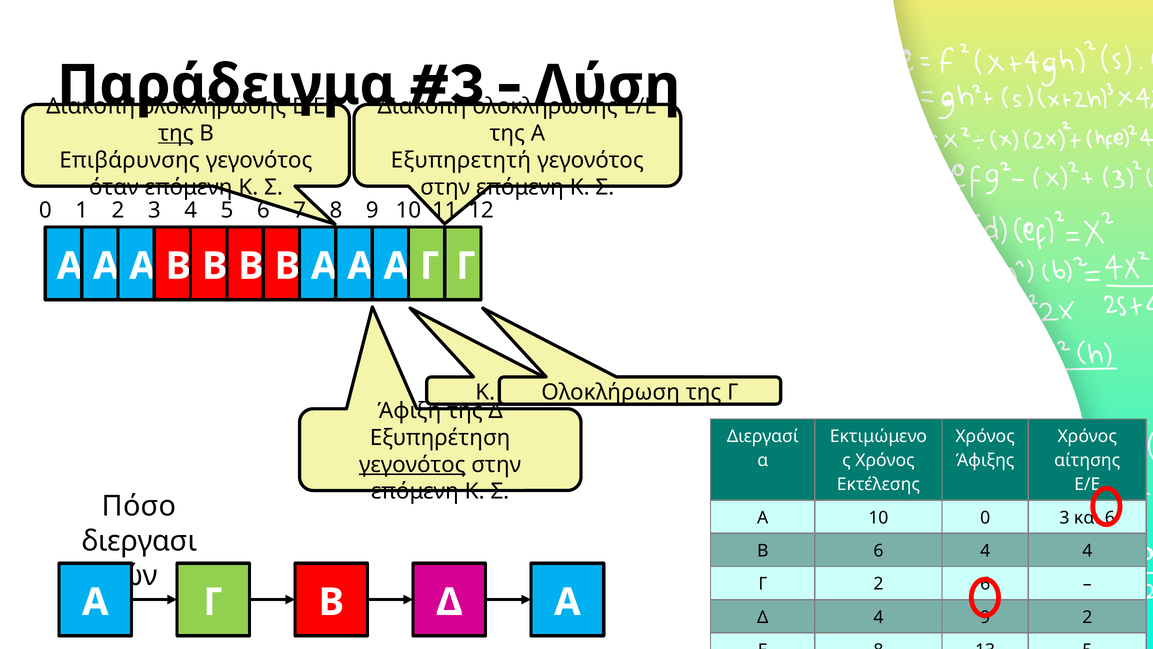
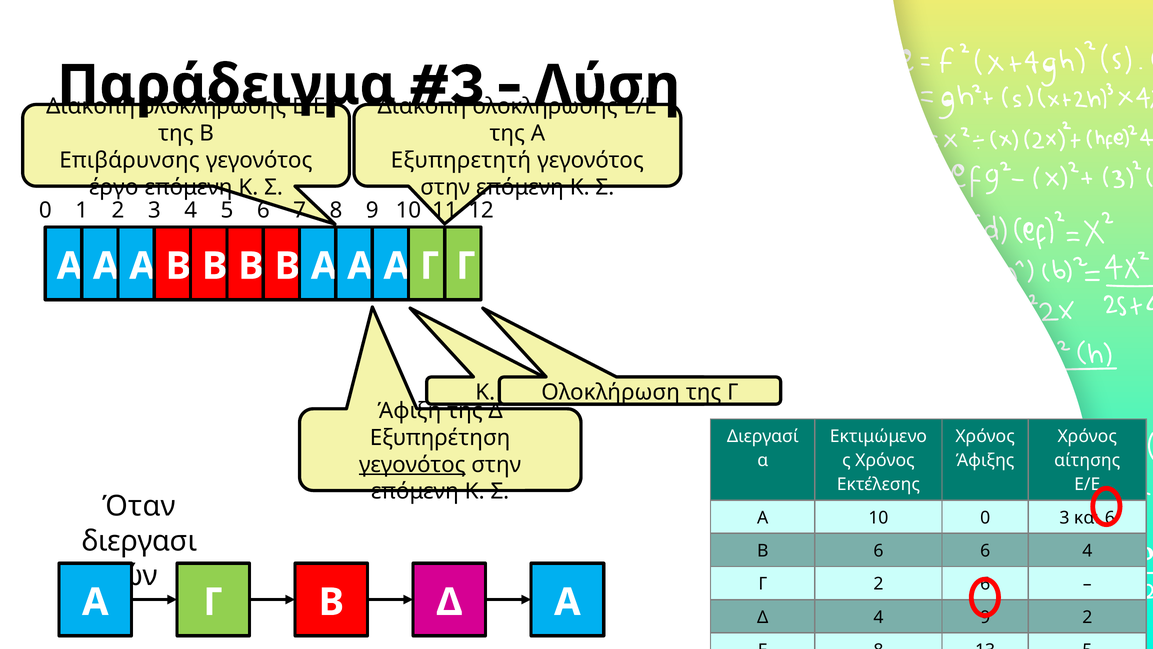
της underline: present -> none (176, 133)
όταν: όταν -> έργο (114, 187)
Πόσο: Πόσο -> Όταν (139, 506)
6 4: 4 -> 6 (985, 551)
